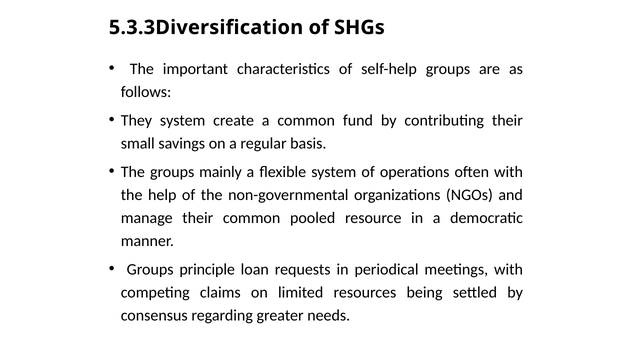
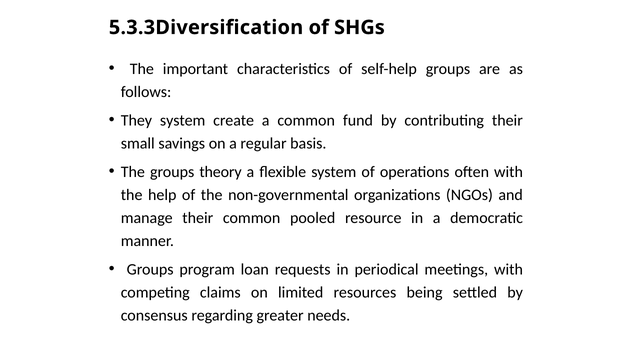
mainly: mainly -> theory (220, 172)
principle: principle -> program (207, 269)
